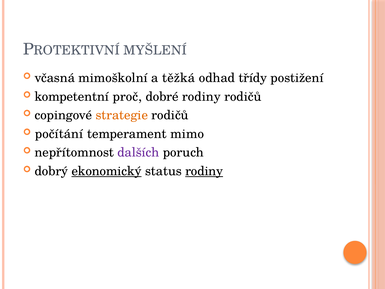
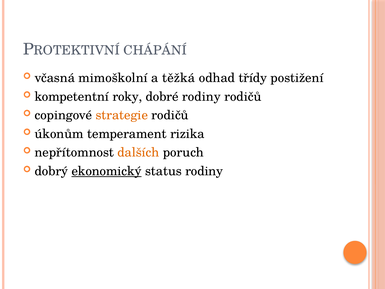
MYŠLENÍ: MYŠLENÍ -> CHÁPÁNÍ (155, 50)
proč: proč -> roky (127, 96)
počítání: počítání -> úkonům (59, 134)
mimo: mimo -> rizika (187, 134)
dalších colour: purple -> orange (138, 152)
rodiny underline: present -> none (204, 171)
